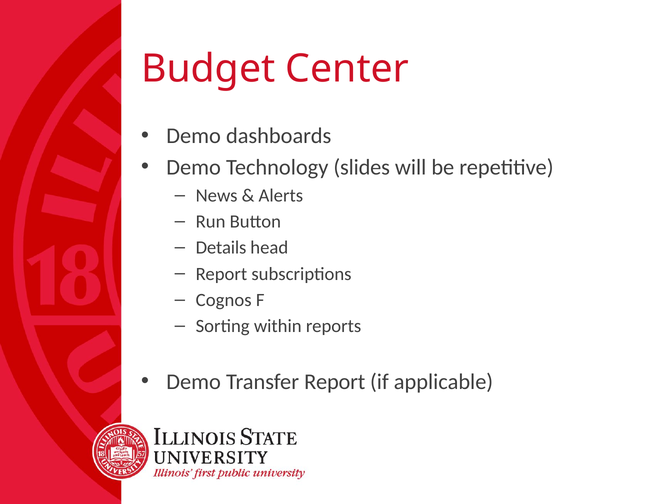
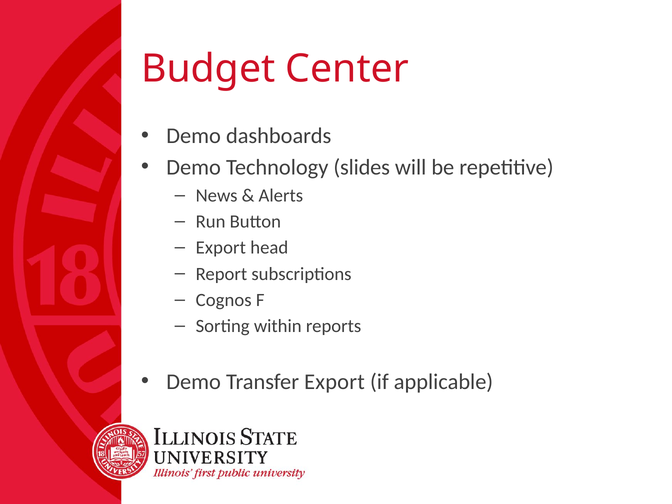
Details: Details -> Export (221, 248)
Transfer Report: Report -> Export (334, 382)
